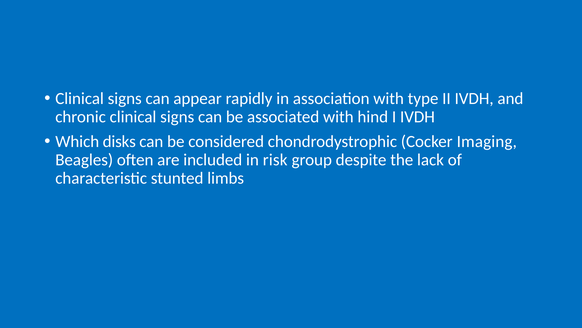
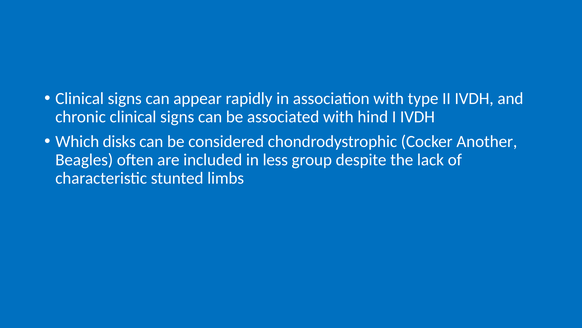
Imaging: Imaging -> Another (487, 141)
risk: risk -> less (275, 159)
